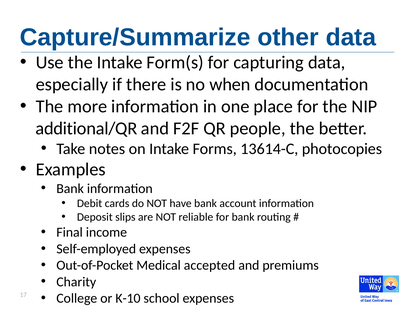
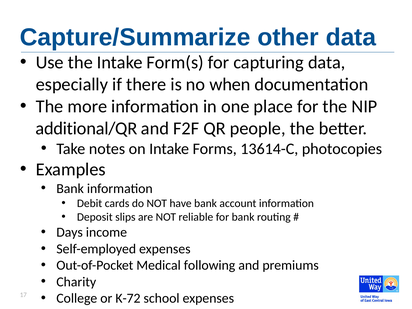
Final: Final -> Days (70, 232)
accepted: accepted -> following (210, 265)
K-10: K-10 -> K-72 (128, 298)
